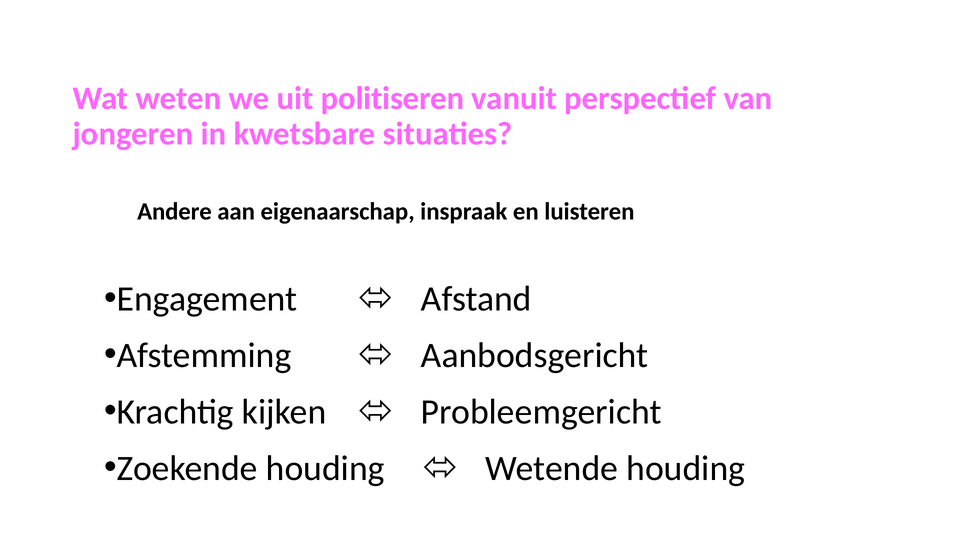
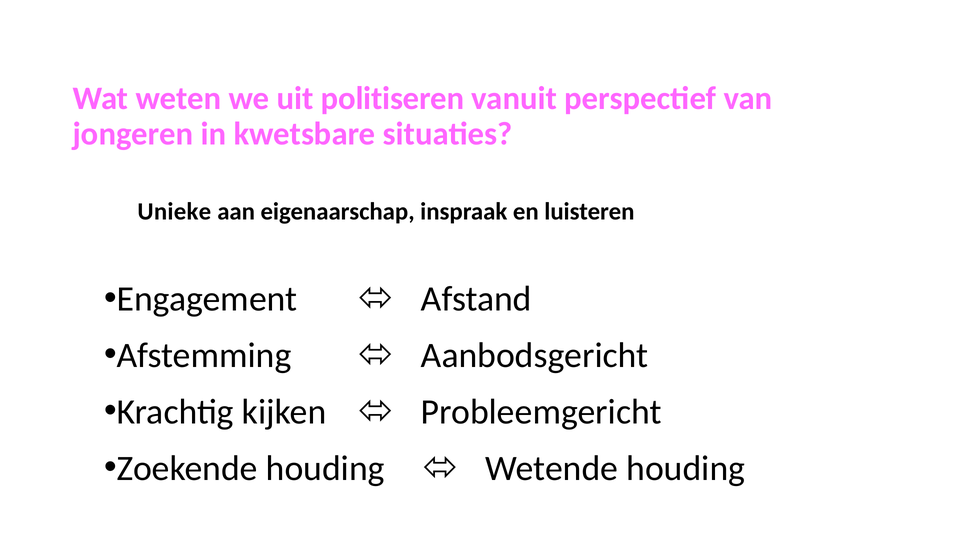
Andere: Andere -> Unieke (174, 212)
